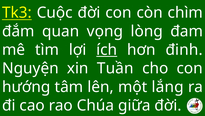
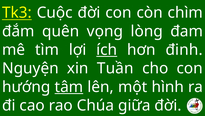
quan: quan -> quên (61, 31)
tâm underline: none -> present (69, 86)
lắng: lắng -> hình (168, 86)
